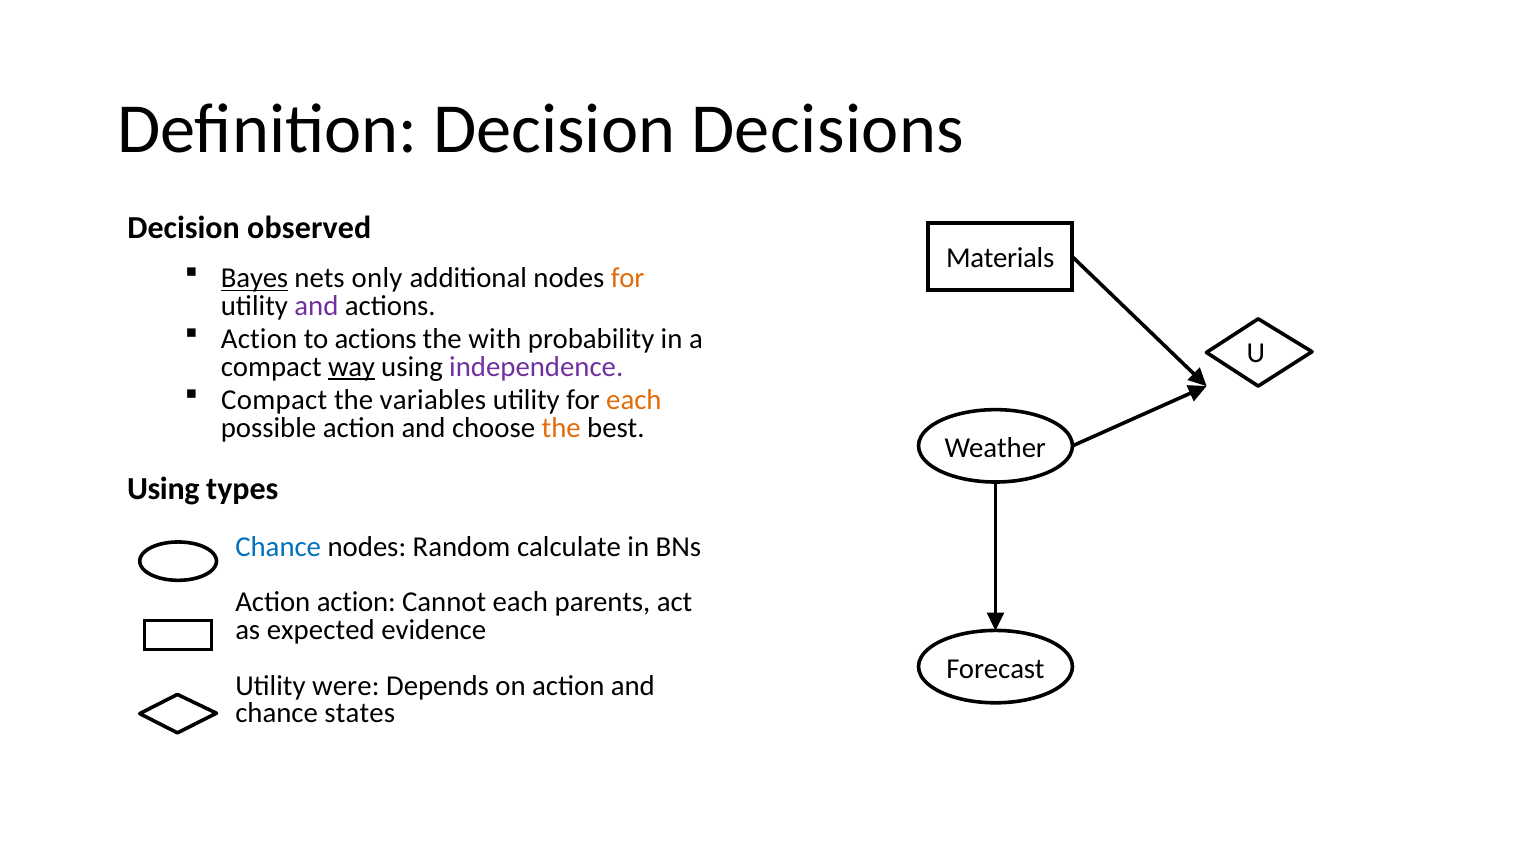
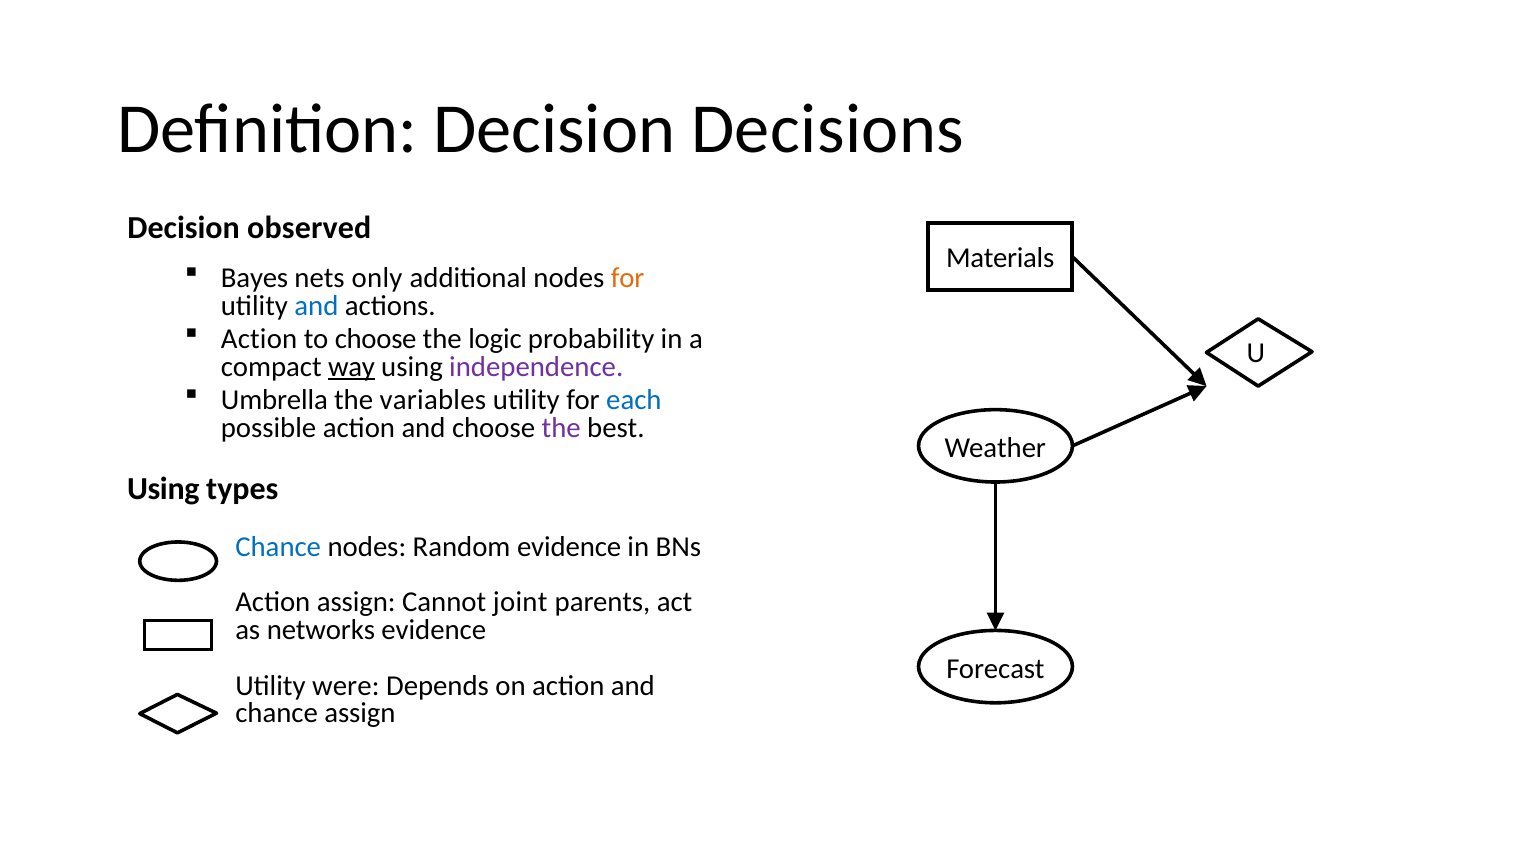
Bayes underline: present -> none (255, 278)
and colour: purple -> blue (316, 306)
to actions: actions -> choose (376, 339)
with: with -> logic (495, 339)
Compact: Compact -> Umbrella (274, 400)
each colour: orange -> blue (634, 400)
the colour: orange -> purple (561, 428)
Random calculate: calculate -> evidence (569, 547)
Action action: action -> assign (356, 602)
Cannot each: each -> joint (520, 602)
expected: expected -> networks (321, 630)
chance states: states -> assign (360, 713)
